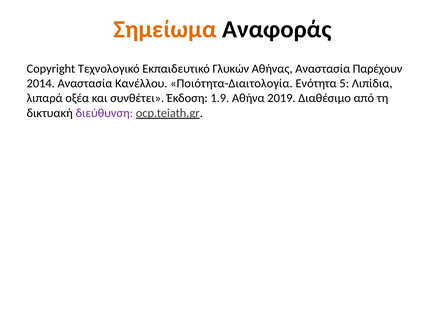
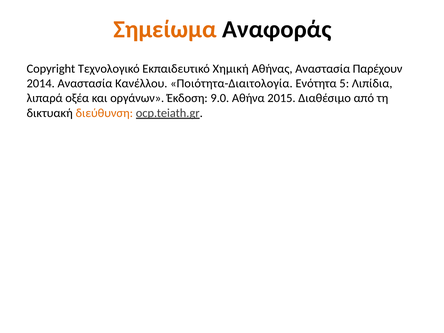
Γλυκών: Γλυκών -> Χημική (231, 69)
συνθέτει: συνθέτει -> οργάνων (137, 98)
1.9: 1.9 -> 9.0 (220, 98)
2019: 2019 -> 2015 (281, 98)
διεύθυνση colour: purple -> orange (104, 113)
